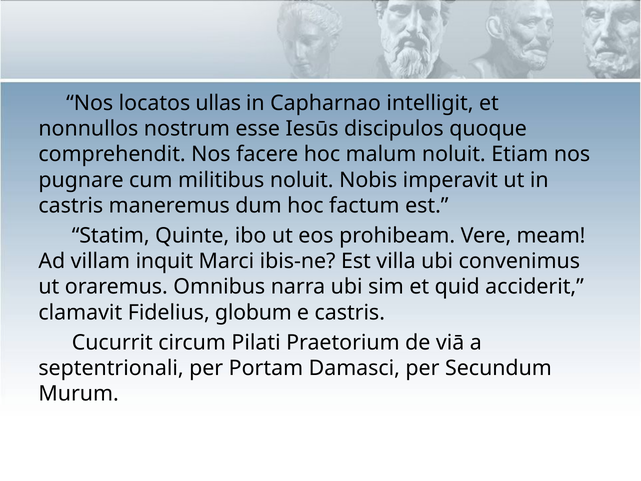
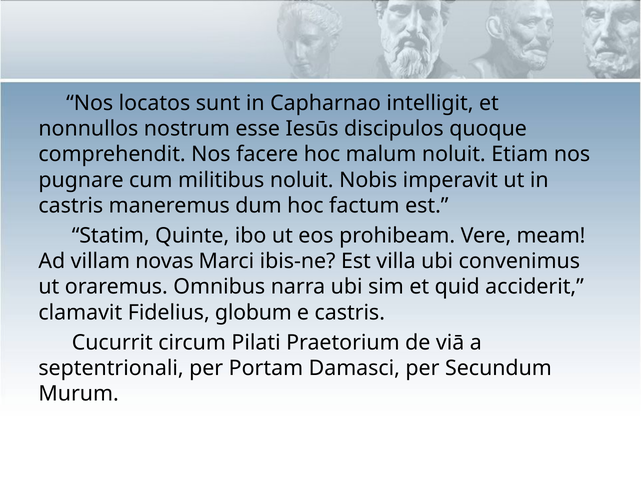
ullas: ullas -> sunt (218, 103)
inquit: inquit -> novas (164, 261)
